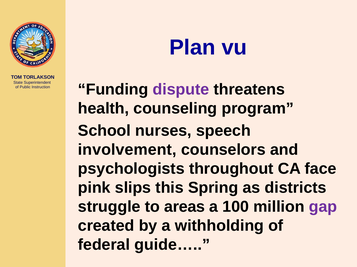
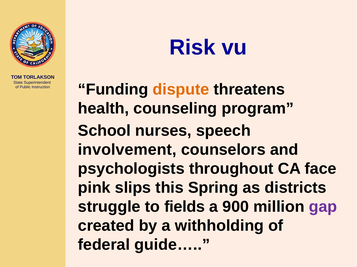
Plan: Plan -> Risk (192, 48)
dispute colour: purple -> orange (181, 90)
areas: areas -> fields (185, 207)
100: 100 -> 900 (236, 207)
